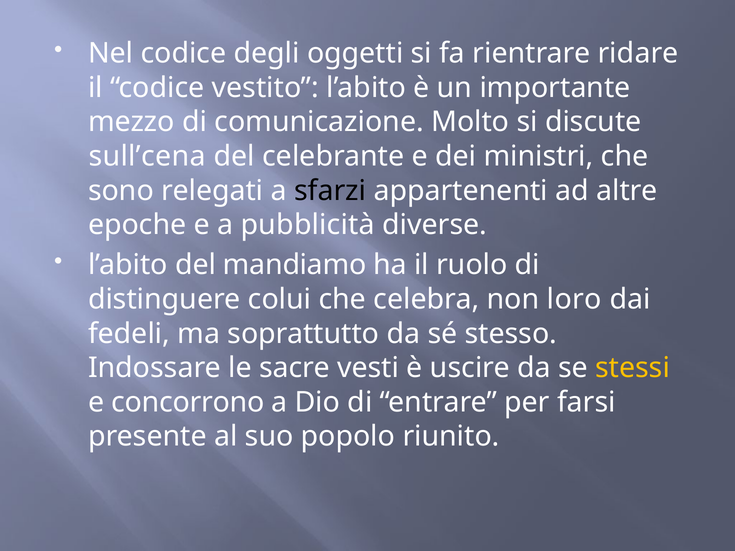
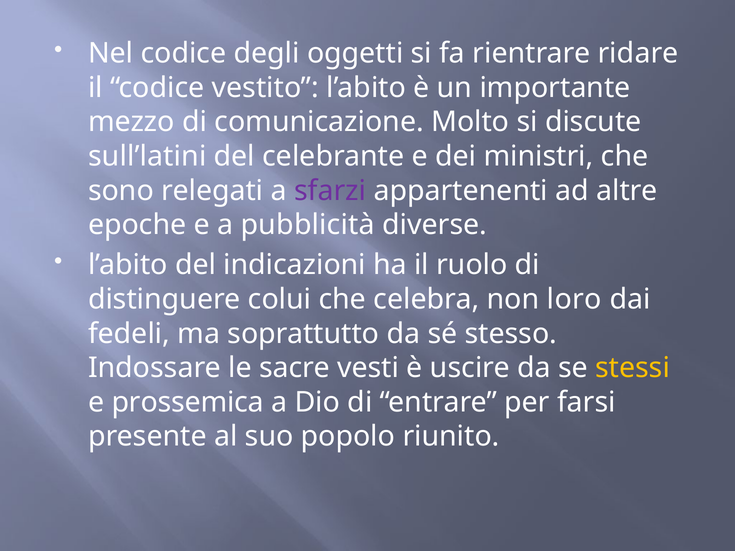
sull’cena: sull’cena -> sull’latini (147, 156)
sfarzi colour: black -> purple (330, 191)
mandiamo: mandiamo -> indicazioni (295, 265)
concorrono: concorrono -> prossemica (188, 402)
